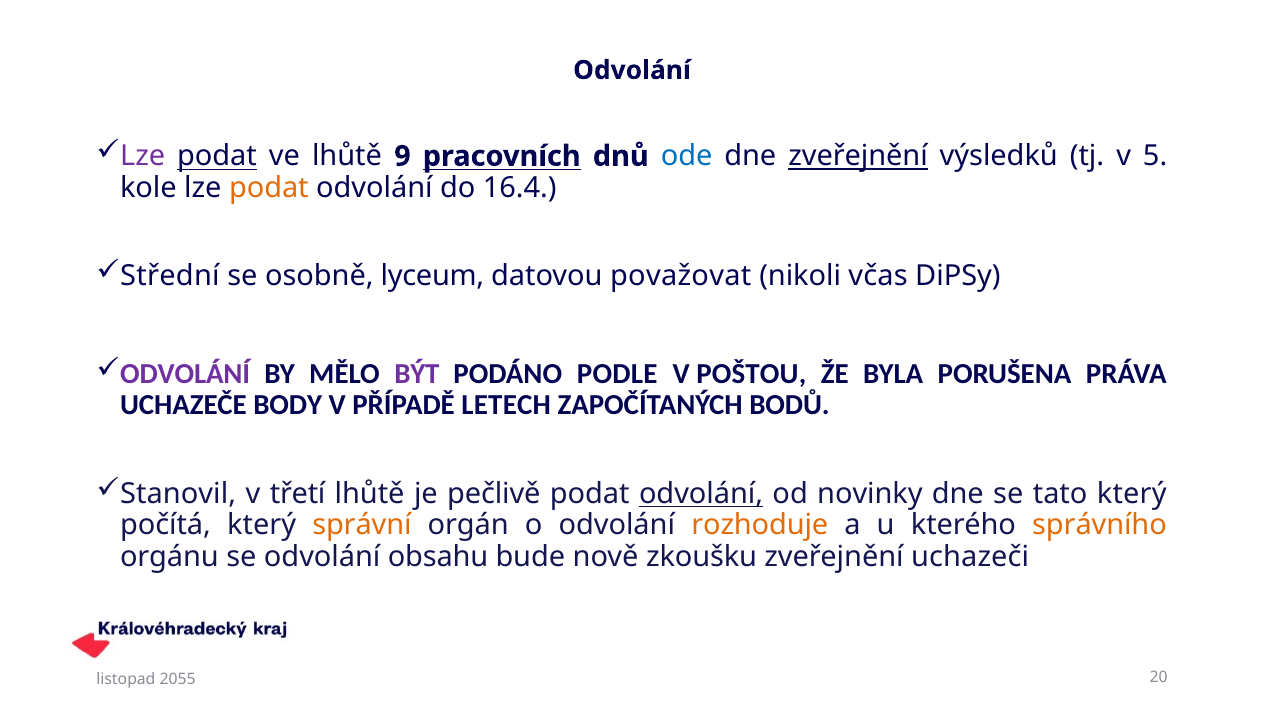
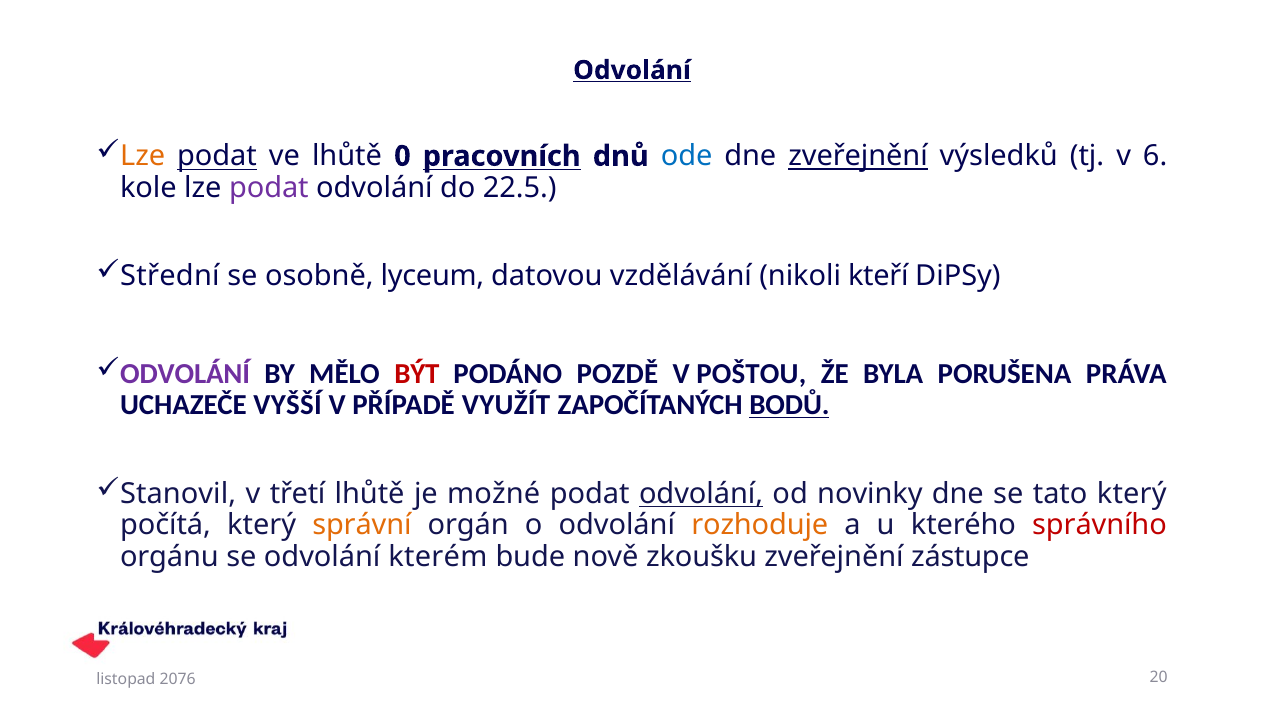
Odvolání underline: none -> present (632, 70)
Lze colour: purple -> orange (143, 156)
9: 9 -> 0 (402, 156)
5: 5 -> 6 (1155, 156)
podat colour: orange -> purple (269, 187)
16.4: 16.4 -> 22.5 (520, 187)
považovat: považovat -> vzdělávání (681, 276)
včas: včas -> kteří (878, 276)
BÝT colour: purple -> red (417, 374)
PODLE: PODLE -> POZDĚ (617, 374)
BODY: BODY -> VYŠŠÍ (288, 405)
LETECH: LETECH -> VYUŽÍT (506, 405)
BODŮ underline: none -> present (789, 405)
pečlivě: pečlivě -> možné (494, 494)
správního colour: orange -> red (1099, 525)
obsahu: obsahu -> kterém (438, 556)
uchazeči: uchazeči -> zástupce (970, 556)
2055: 2055 -> 2076 (178, 679)
